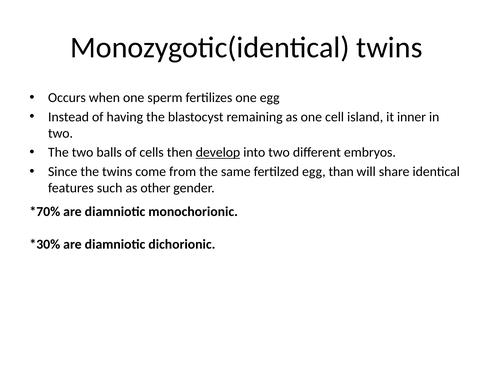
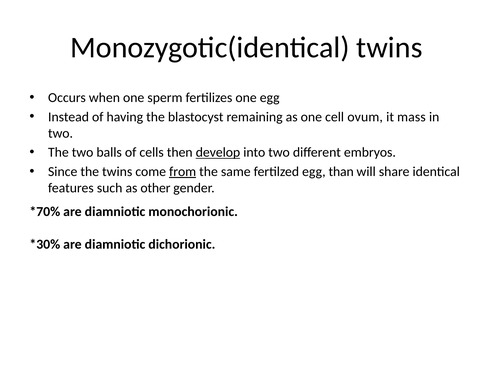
island: island -> ovum (365, 117)
inner: inner -> mass (411, 117)
from underline: none -> present (183, 172)
